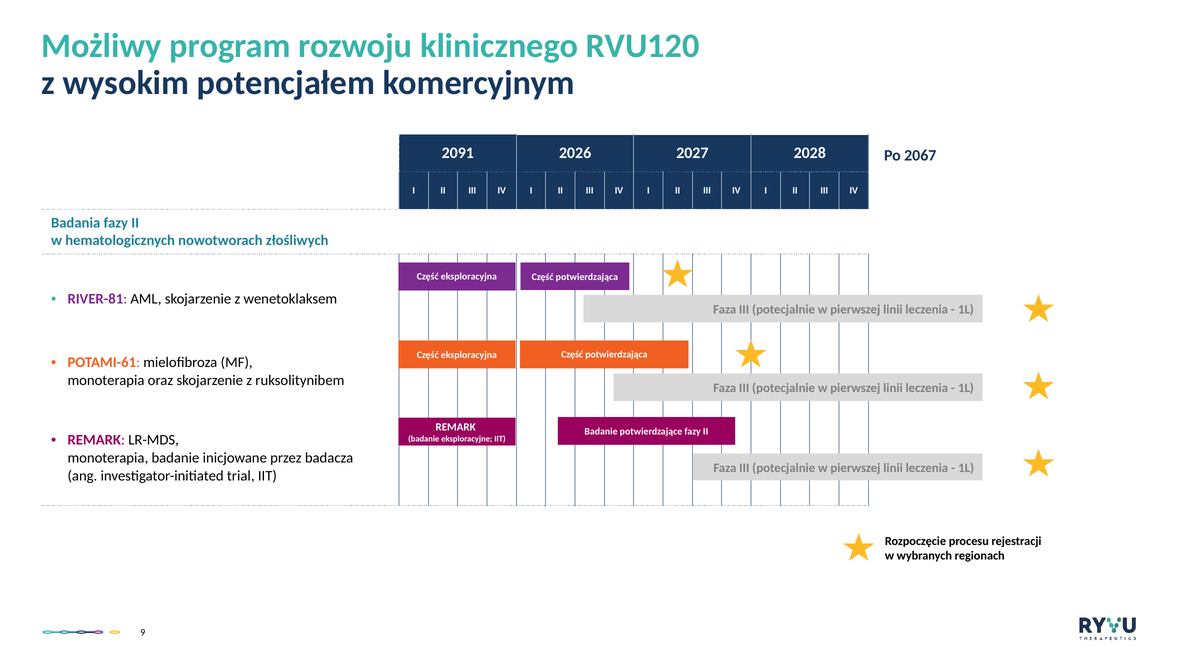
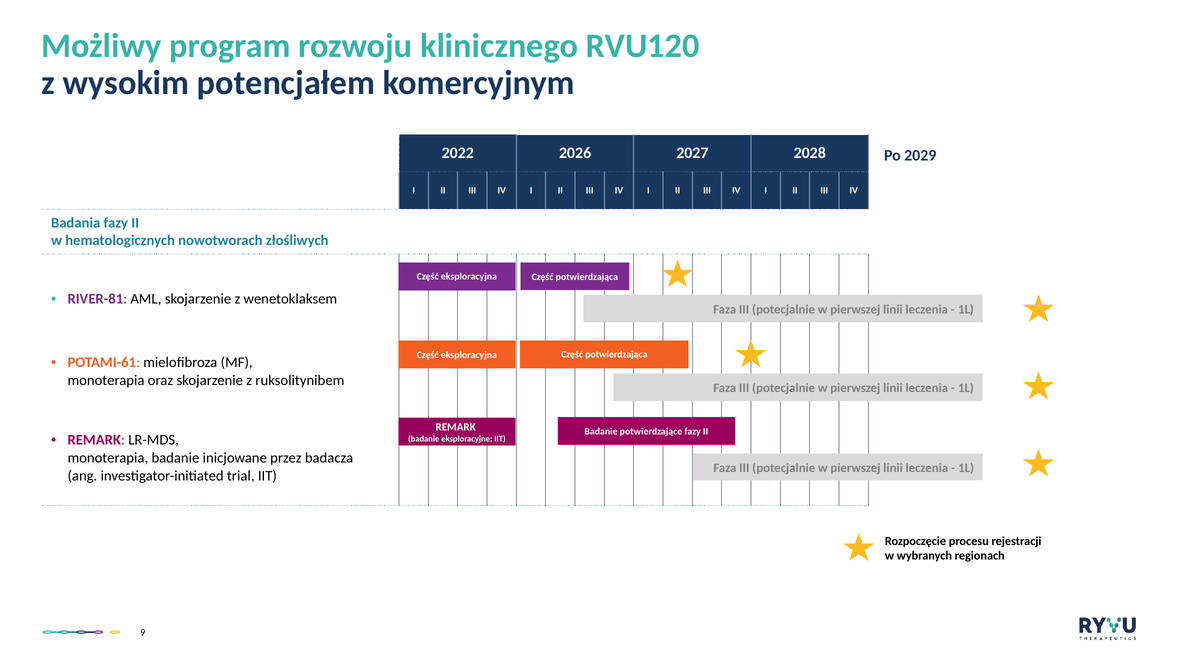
2091: 2091 -> 2022 (458, 153)
2067: 2067 -> 2029 (920, 155)
